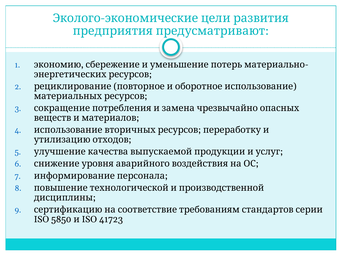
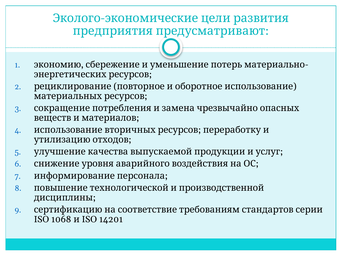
5850: 5850 -> 1068 (61, 220)
41723: 41723 -> 14201 (111, 220)
